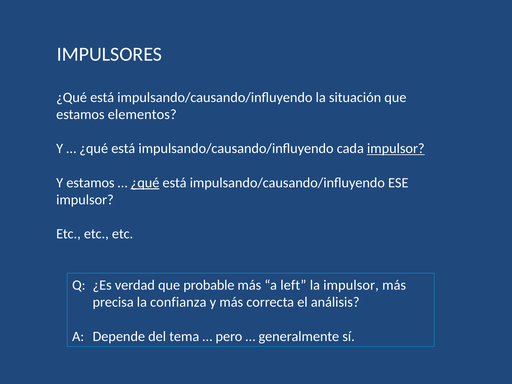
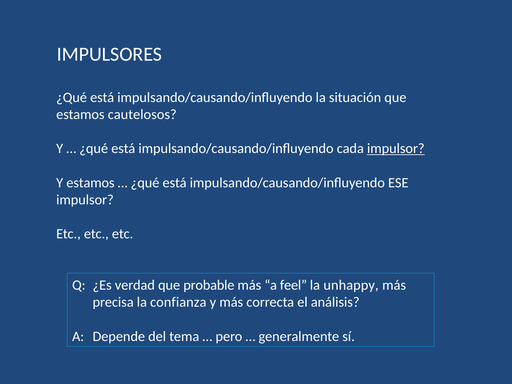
elementos: elementos -> cautelosos (142, 114)
¿qué underline: present -> none (145, 183)
left: left -> feel (293, 285)
la impulsor: impulsor -> unhappy (351, 285)
